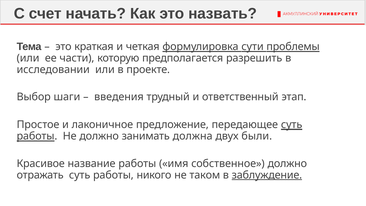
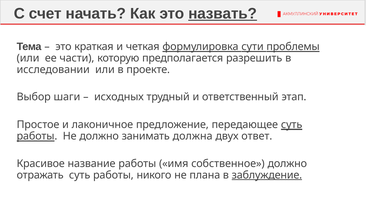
назвать underline: none -> present (223, 14)
введения: введения -> исходных (119, 97)
были: были -> ответ (257, 136)
таком: таком -> плана (205, 175)
